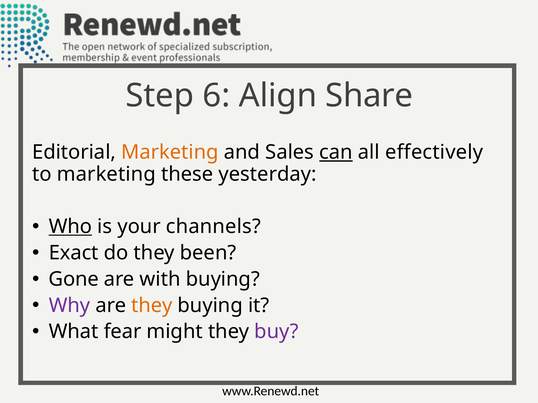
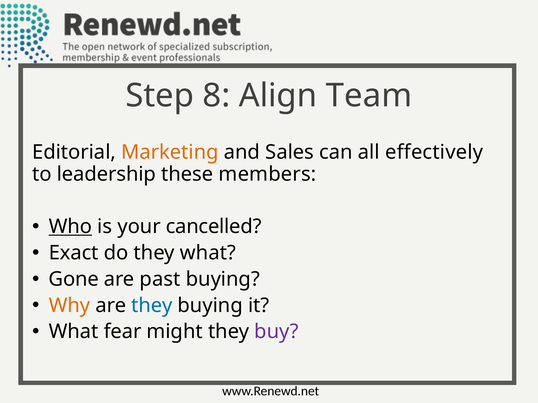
6: 6 -> 8 (216, 96)
Share: Share -> Team (369, 96)
can underline: present -> none (336, 152)
to marketing: marketing -> leadership (106, 174)
yesterday: yesterday -> members (268, 174)
channels: channels -> cancelled (214, 227)
they been: been -> what (208, 253)
with: with -> past (160, 279)
Why colour: purple -> orange (69, 306)
they colour: orange -> blue (152, 306)
